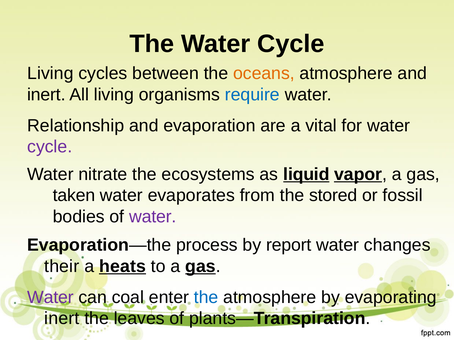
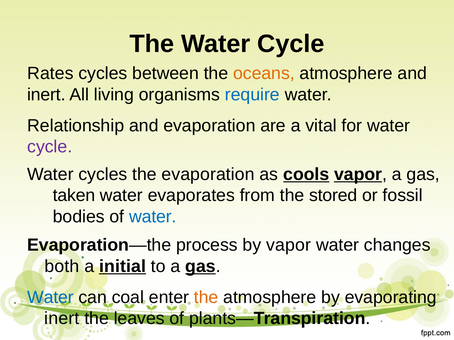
Living: Living -> Rates (50, 74)
Water nitrate: nitrate -> cycles (103, 174)
the ecosystems: ecosystems -> evaporation (208, 174)
liquid: liquid -> cools (306, 174)
water colour: purple -> blue (153, 217)
by report: report -> vapor (289, 245)
their: their -> both (62, 267)
heats: heats -> initial (123, 267)
Water colour: purple -> blue (50, 298)
the colour: blue -> orange (206, 298)
